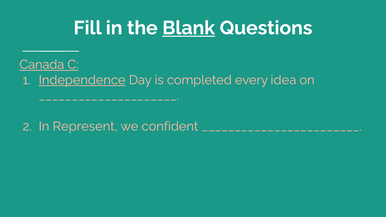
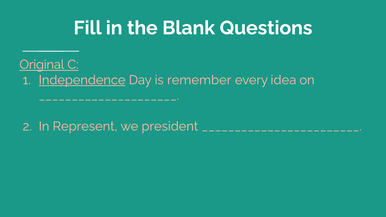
Blank underline: present -> none (189, 28)
Canada: Canada -> Original (42, 65)
completed: completed -> remember (199, 80)
confident: confident -> president (170, 126)
